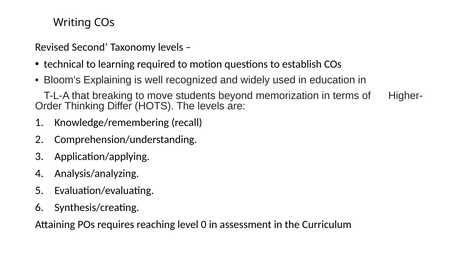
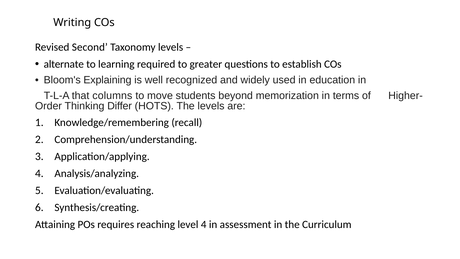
technical: technical -> alternate (64, 64)
motion: motion -> greater (206, 64)
breaking: breaking -> columns (112, 95)
level 0: 0 -> 4 (204, 224)
